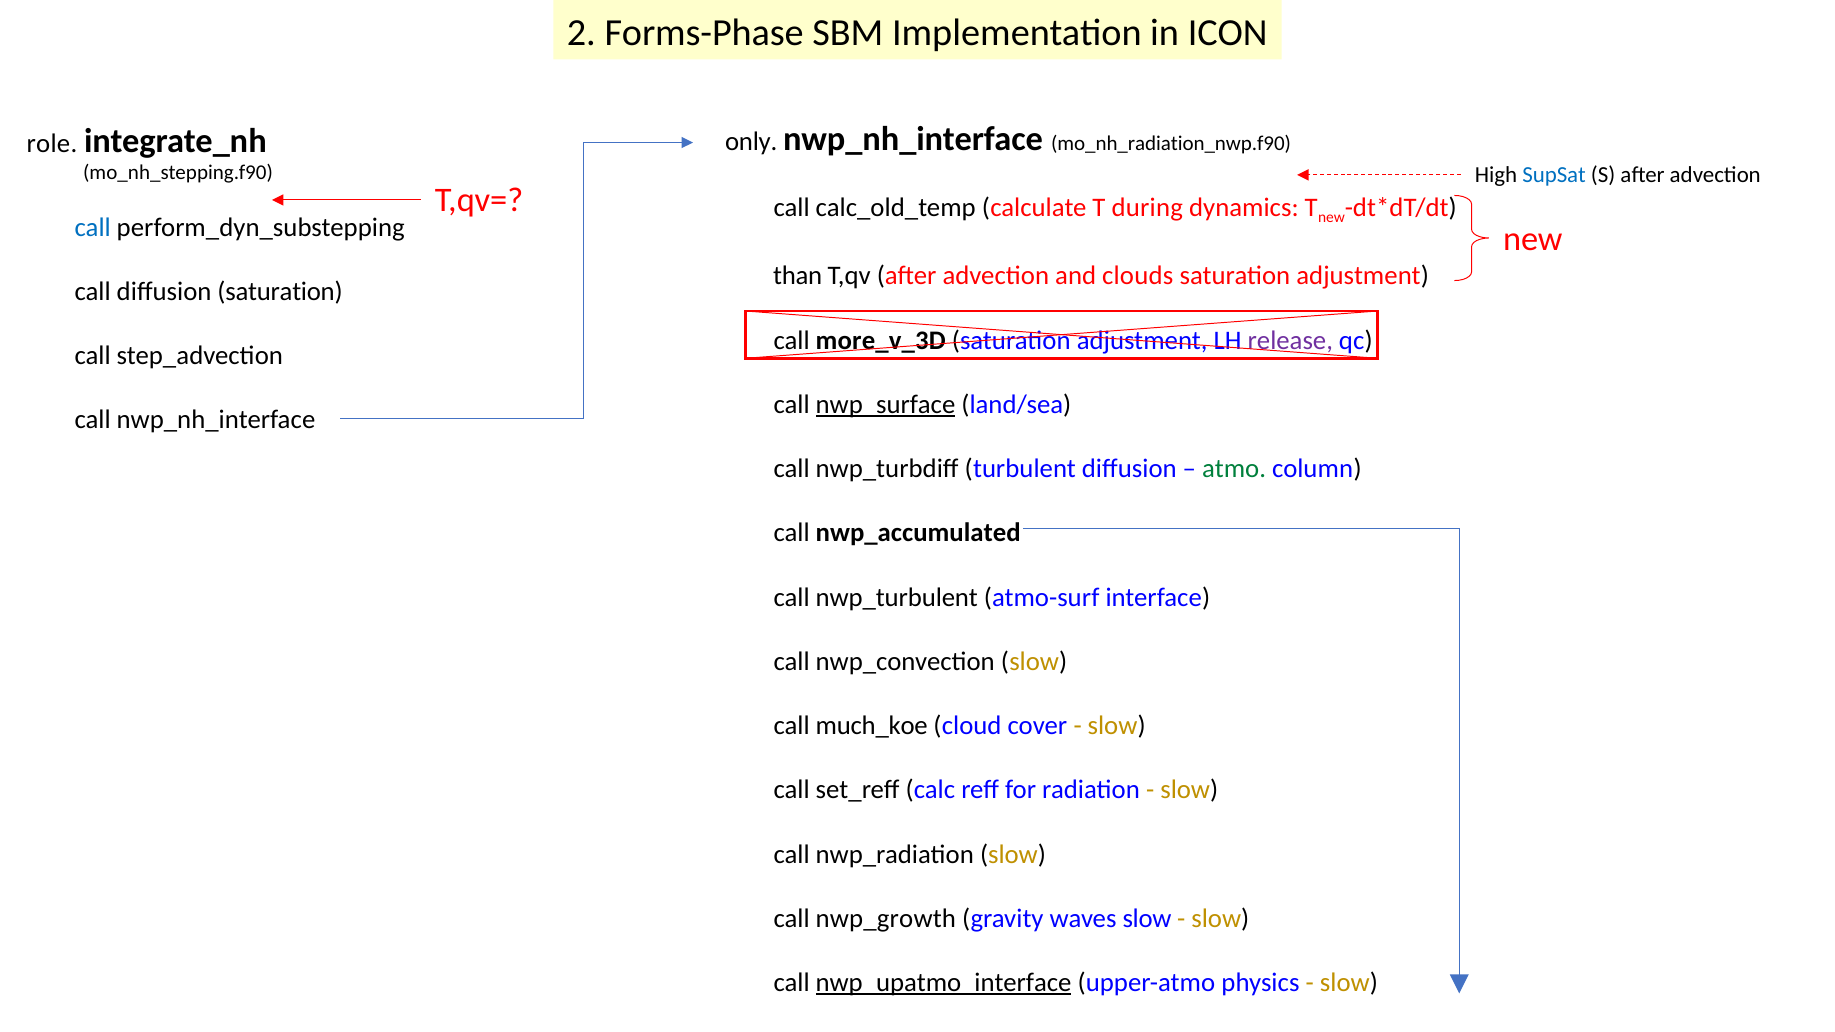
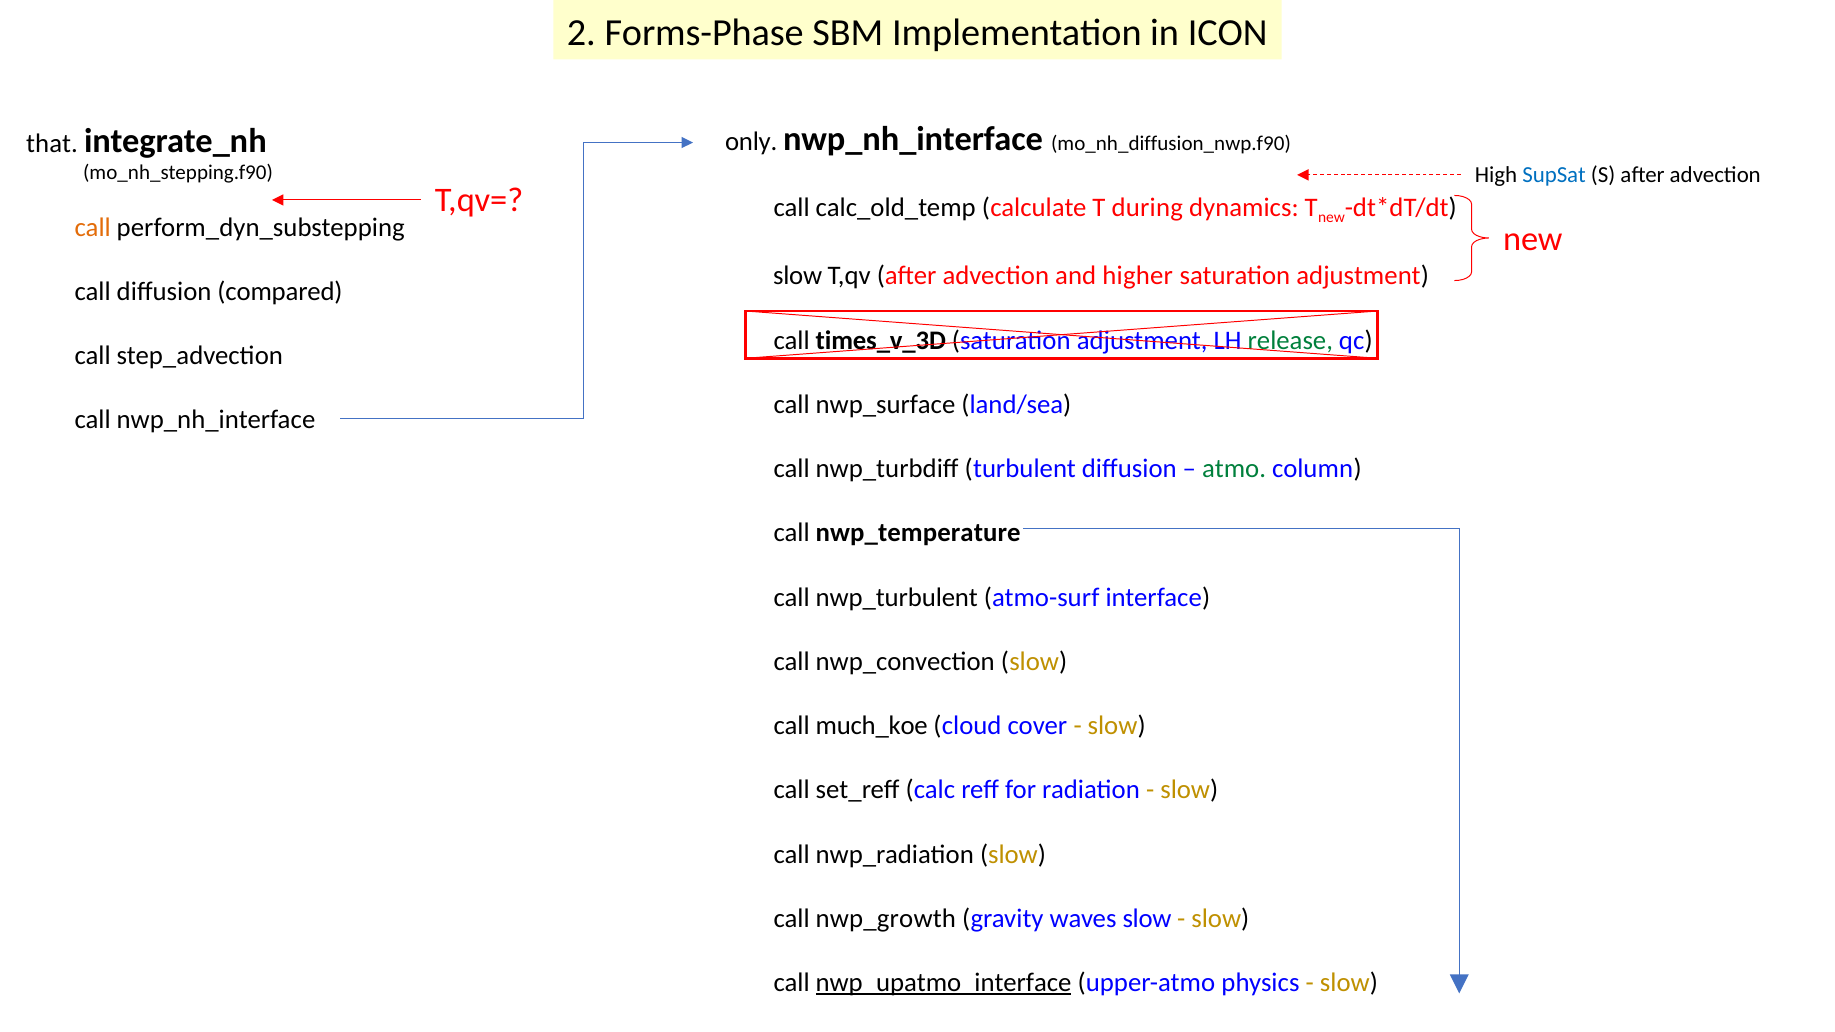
mo_nh_radiation_nwp.f90: mo_nh_radiation_nwp.f90 -> mo_nh_diffusion_nwp.f90 (1171, 144)
role: role -> that (52, 143)
call colour: blue -> orange (93, 227)
than: than -> slow (798, 276)
clouds: clouds -> higher (1138, 276)
diffusion saturation: saturation -> compared (280, 292)
more_v_3D: more_v_3D -> times_v_3D (881, 340)
release colour: purple -> green (1290, 340)
nwp_surface underline: present -> none (885, 405)
nwp_accumulated: nwp_accumulated -> nwp_temperature (918, 533)
